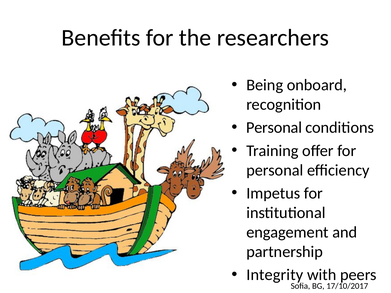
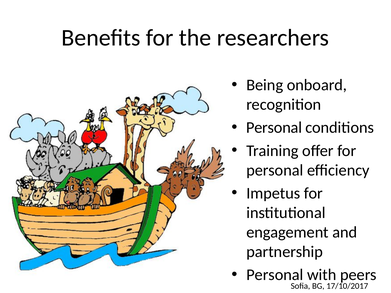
Integrity: Integrity -> Personal (275, 275)
